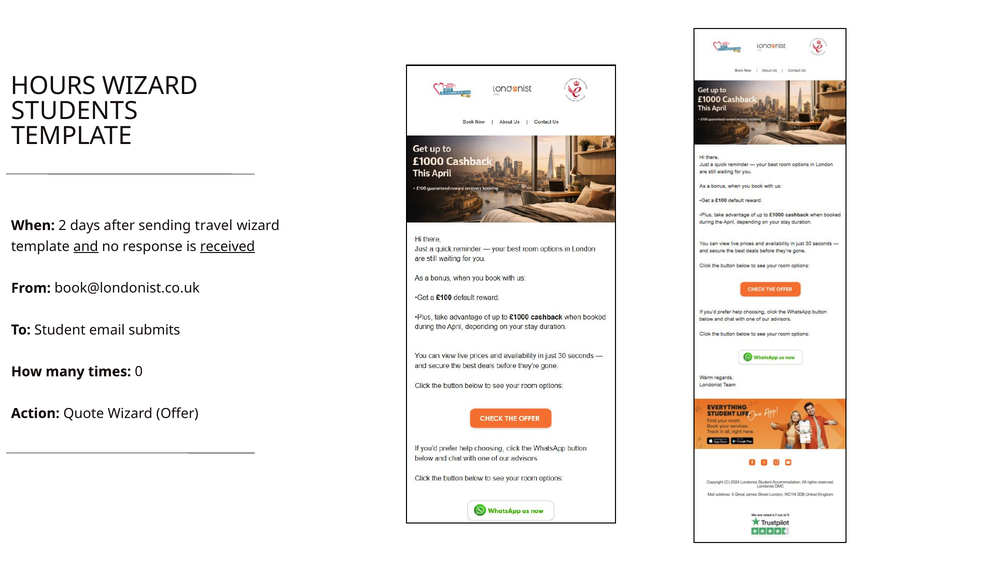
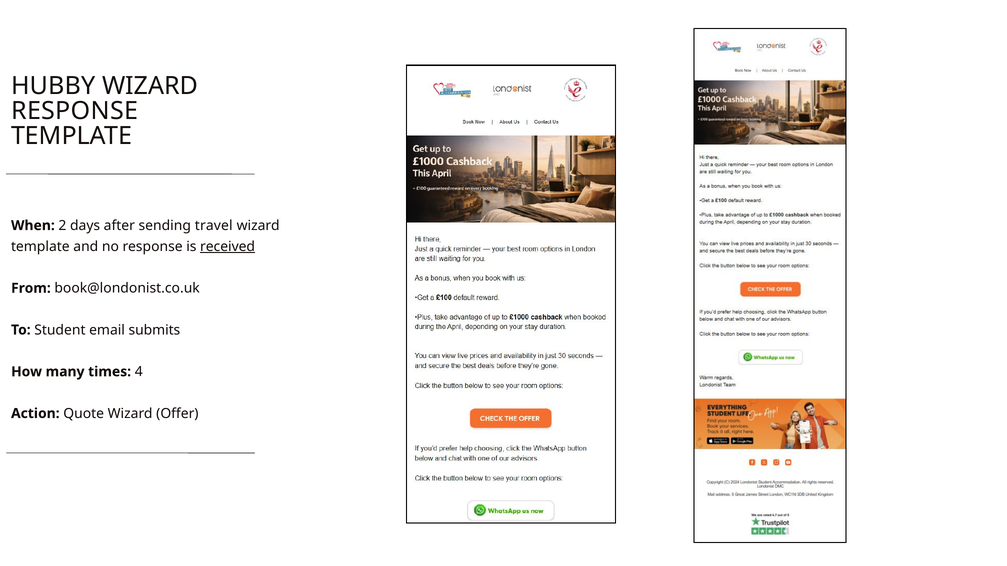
HOURS: HOURS -> HUBBY (53, 86)
STUDENTS: STUDENTS -> RESPONSE (75, 111)
and underline: present -> none (86, 247)
0: 0 -> 4 (139, 372)
